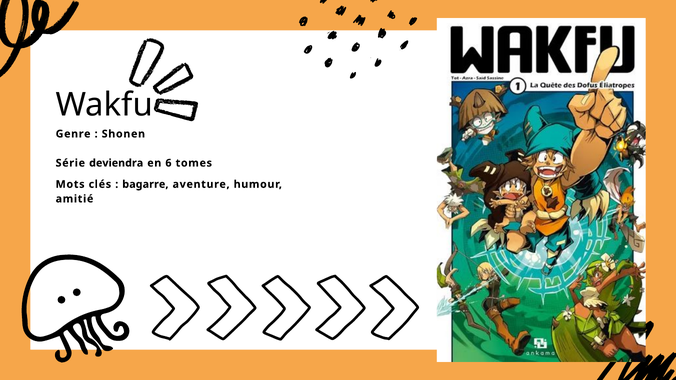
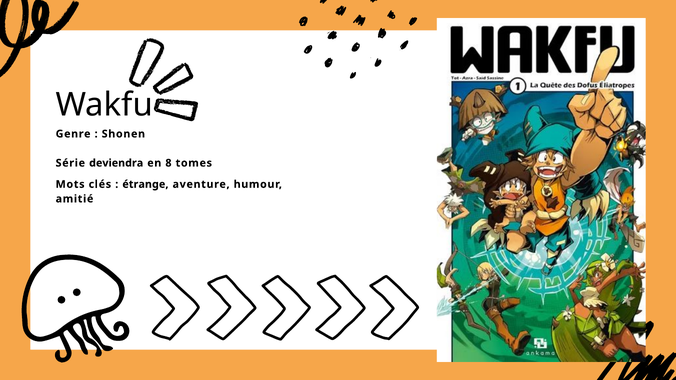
6: 6 -> 8 (168, 163)
bagarre: bagarre -> étrange (145, 184)
